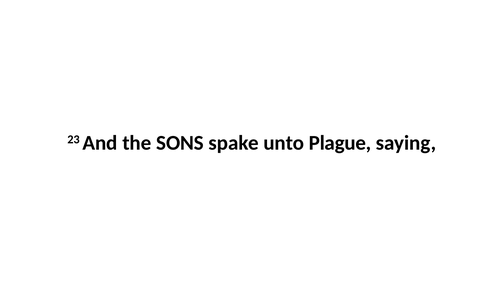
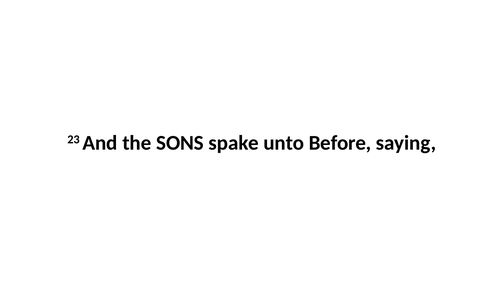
Plague: Plague -> Before (340, 143)
